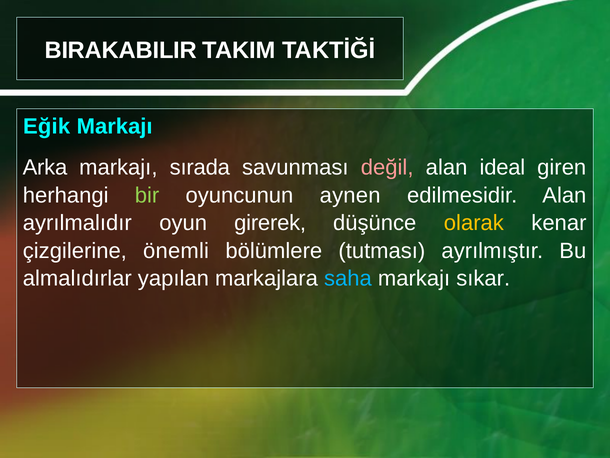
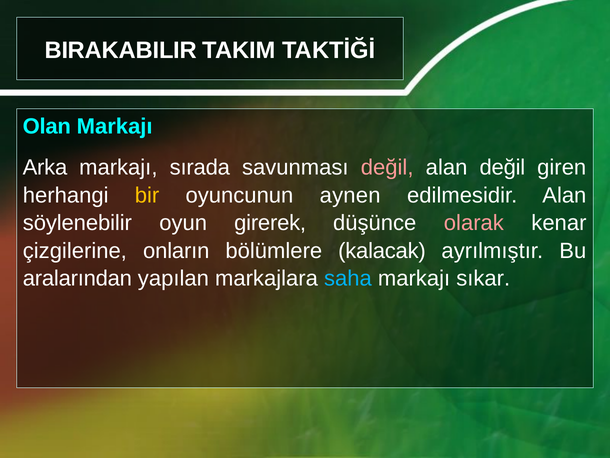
Eğik: Eğik -> Olan (47, 126)
alan ideal: ideal -> değil (502, 167)
bir colour: light green -> yellow (147, 195)
ayrılmalıdır: ayrılmalıdır -> söylenebilir (77, 223)
olarak colour: yellow -> pink (474, 223)
önemli: önemli -> onların (176, 251)
tutması: tutması -> kalacak (382, 251)
almalıdırlar: almalıdırlar -> aralarından (77, 278)
